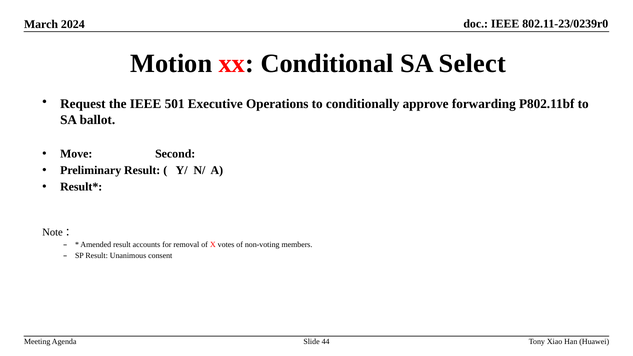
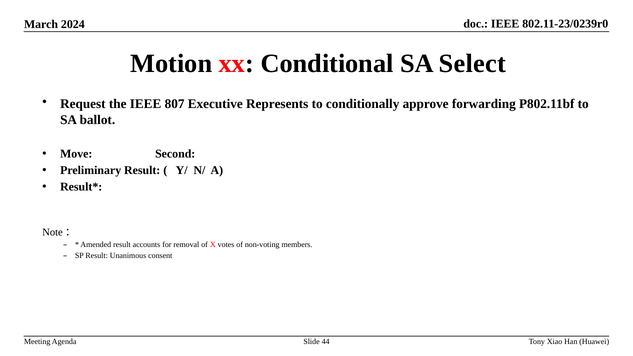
501: 501 -> 807 (175, 104)
Operations: Operations -> Represents (277, 104)
